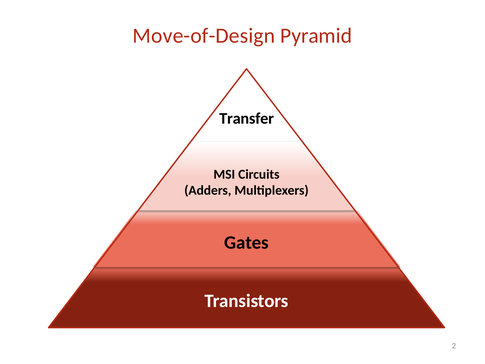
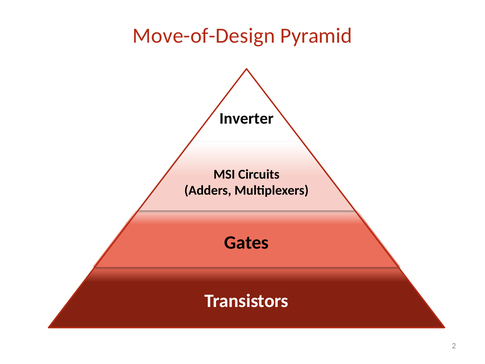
Transfer: Transfer -> Inverter (246, 118)
